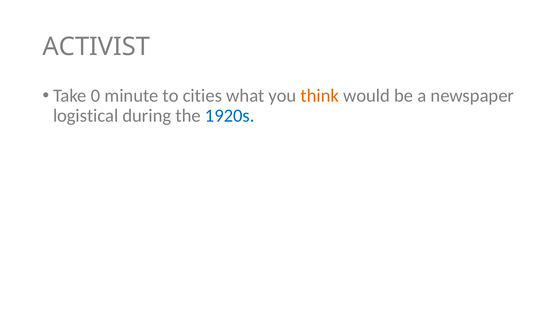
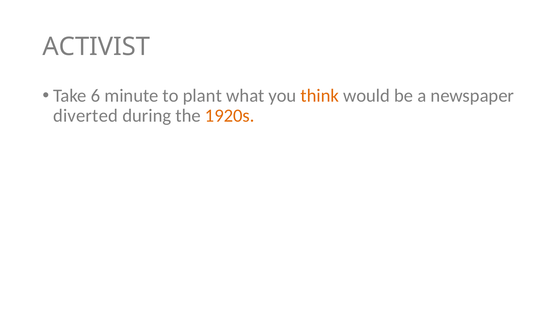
0: 0 -> 6 (96, 96)
cities: cities -> plant (202, 96)
logistical: logistical -> diverted (86, 116)
1920s colour: blue -> orange (230, 116)
